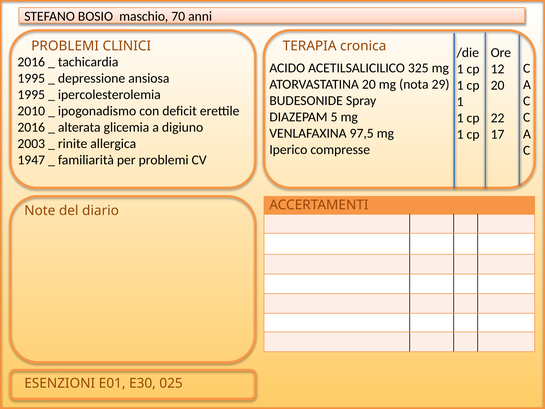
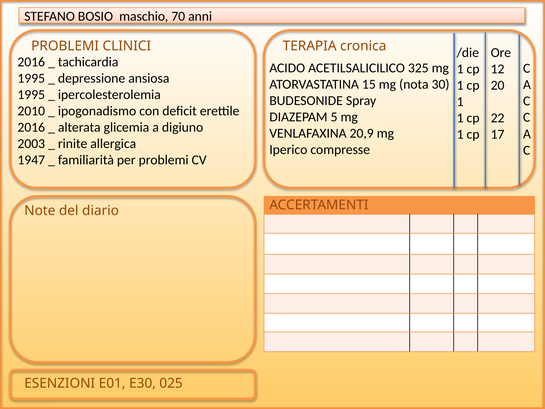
ATORVASTATINA 20: 20 -> 15 (369, 84)
29: 29 -> 30 (441, 84)
97,5: 97,5 -> 20,9 (362, 133)
